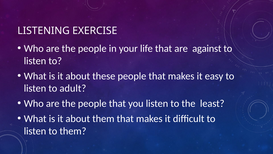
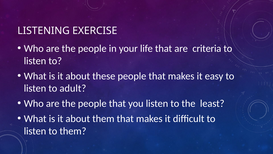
against: against -> criteria (207, 48)
